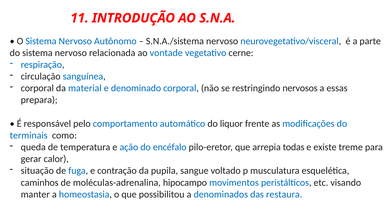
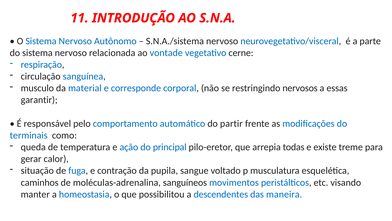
corporal: corporal -> musculo (37, 88)
denominado: denominado -> corresponde (136, 88)
prepara: prepara -> garantir (39, 100)
liquor: liquor -> partir (231, 123)
encéfalo: encéfalo -> principal (170, 147)
hipocampo: hipocampo -> sanguíneos (185, 182)
denominados: denominados -> descendentes (221, 194)
restaura: restaura -> maneira (284, 194)
